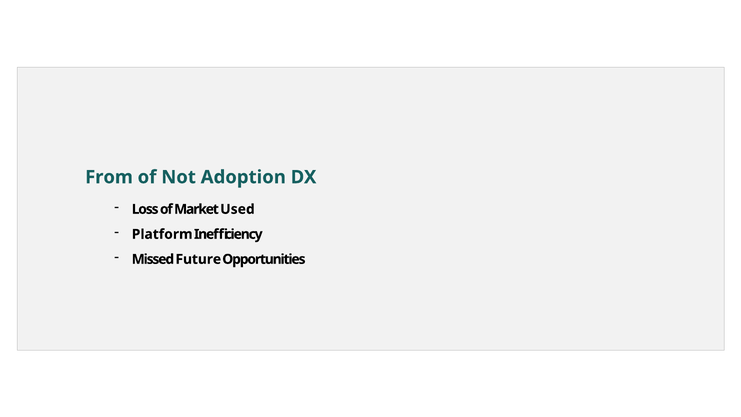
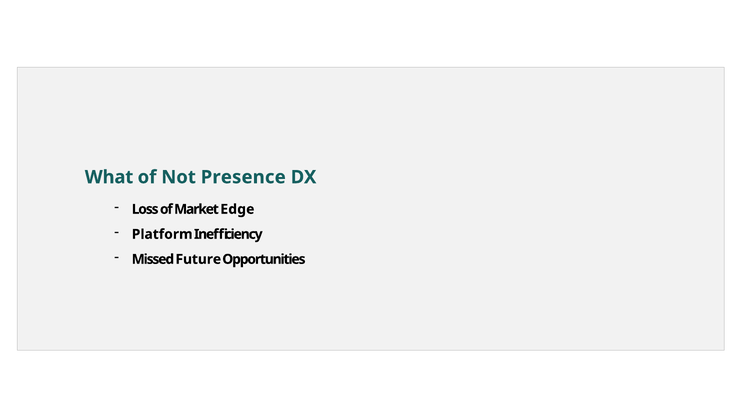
From: From -> What (109, 177)
Adoption: Adoption -> Presence (243, 177)
Used: Used -> Edge (237, 209)
